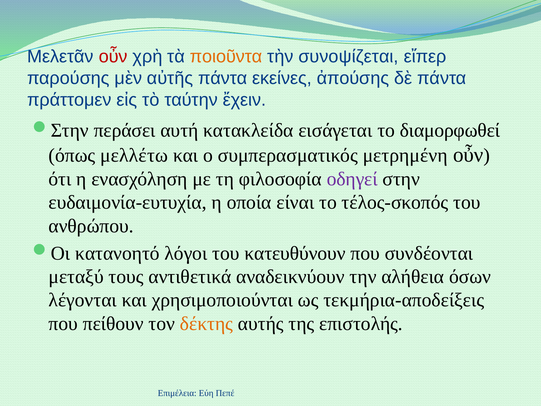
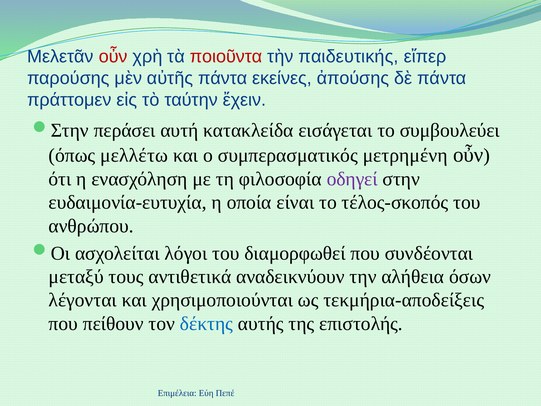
ποιοῦντα colour: orange -> red (226, 56)
συνοψίζεται: συνοψίζεται -> παιδευτικής (349, 56)
διαμορφωθεί: διαμορφωθεί -> συμβουλεύει (450, 130)
κατανοητό: κατανοητό -> ασχολείται (117, 253)
κατευθύνουν: κατευθύνουν -> διαμορφωθεί (295, 253)
δέκτης colour: orange -> blue (206, 323)
